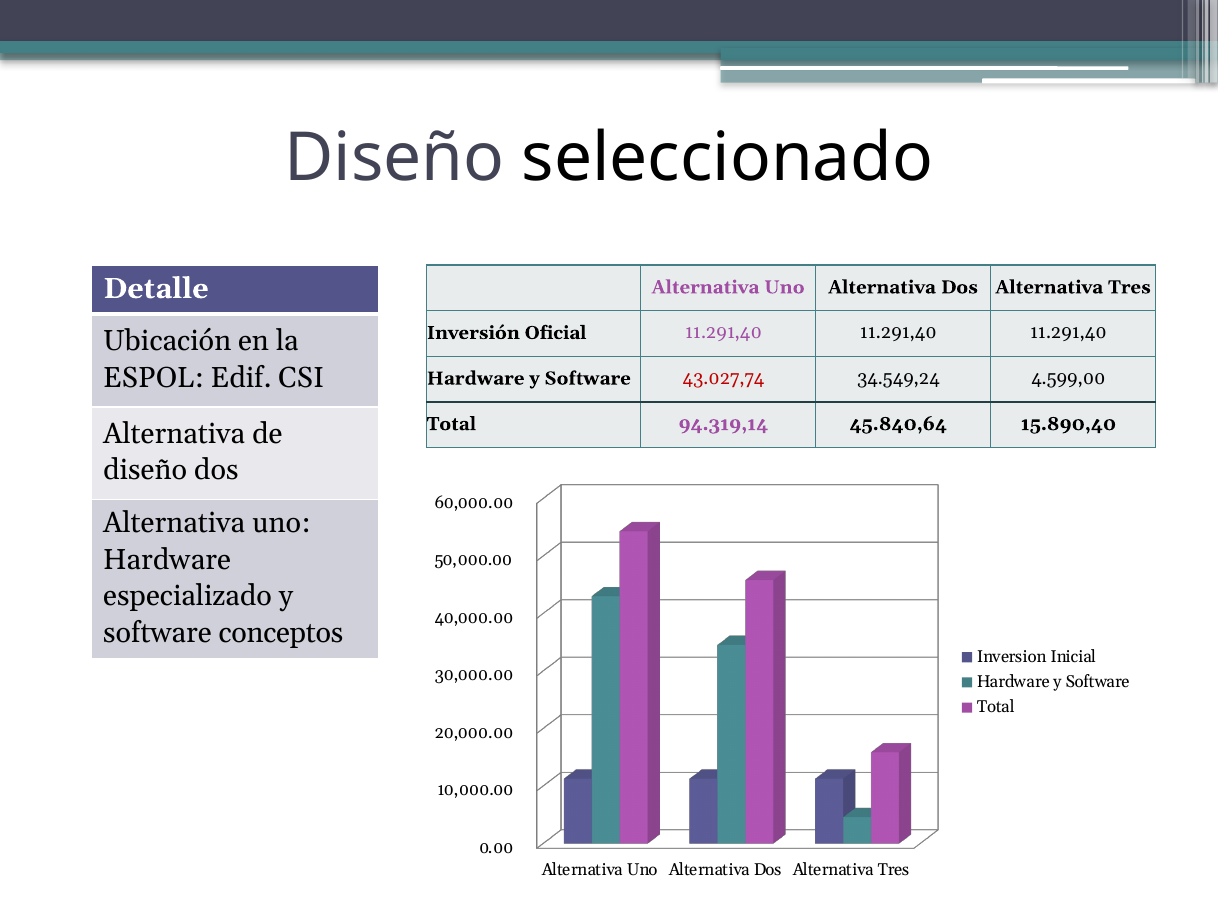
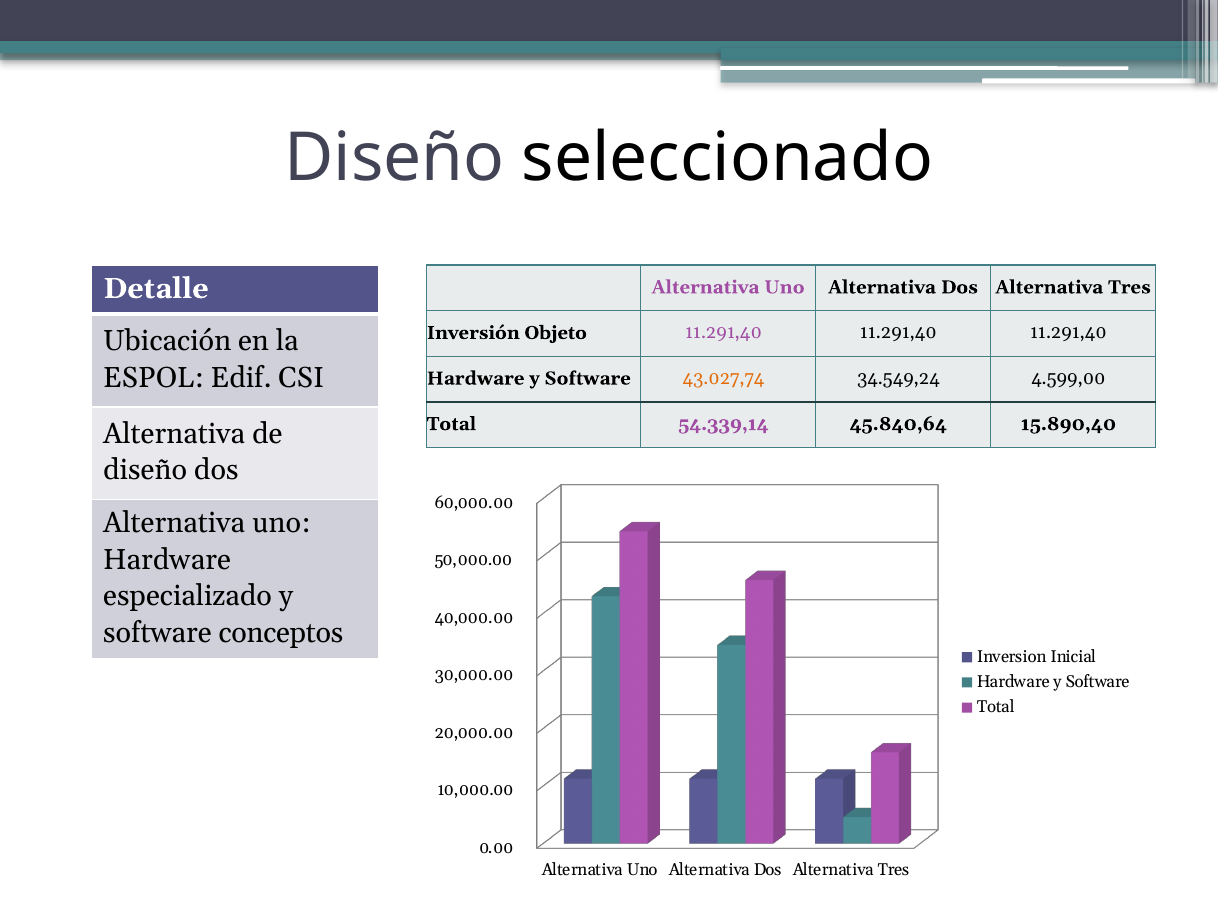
Oficial: Oficial -> Objeto (556, 333)
43.027,74 colour: red -> orange (724, 378)
94.319,14: 94.319,14 -> 54.339,14 (723, 424)
